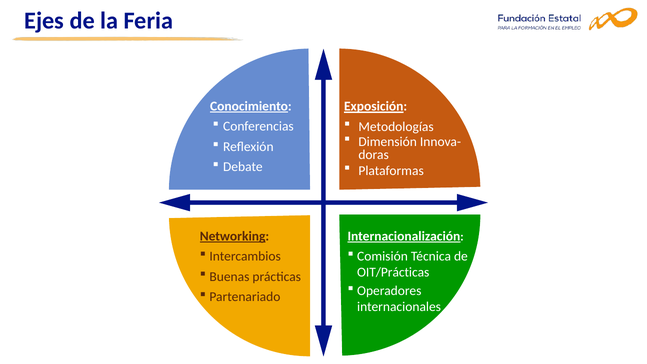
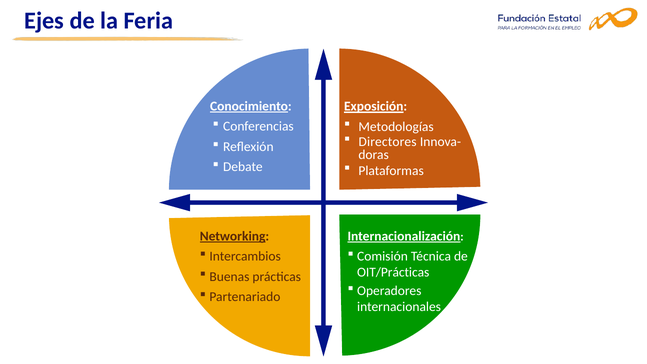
Dimensión: Dimensión -> Directores (388, 142)
